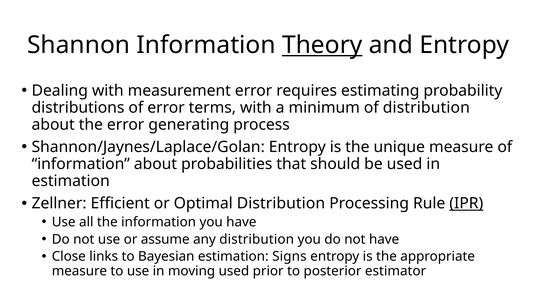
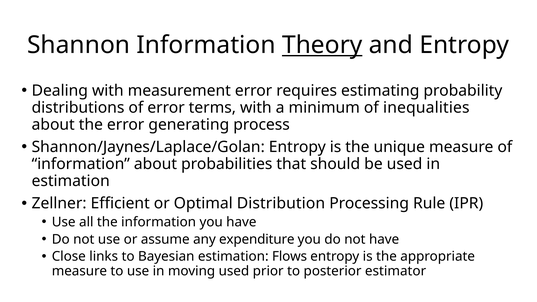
of distribution: distribution -> inequalities (426, 108)
IPR underline: present -> none (466, 203)
any distribution: distribution -> expenditure (257, 239)
Signs: Signs -> Flows (290, 257)
